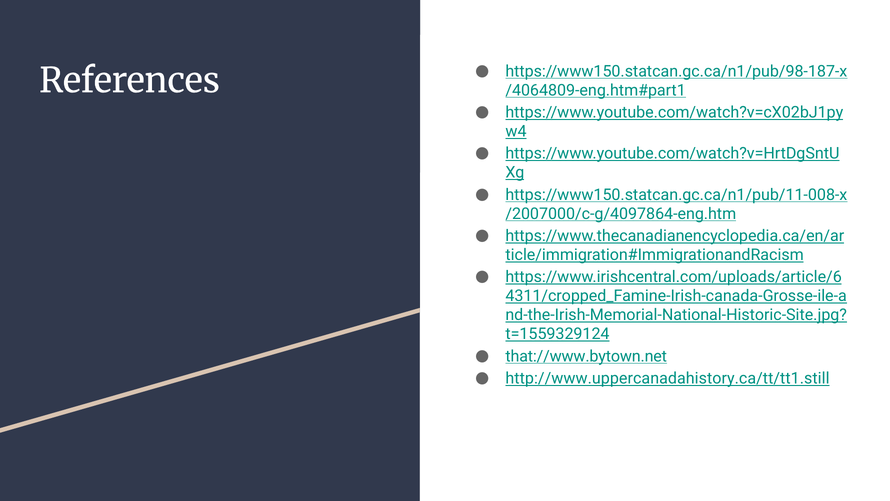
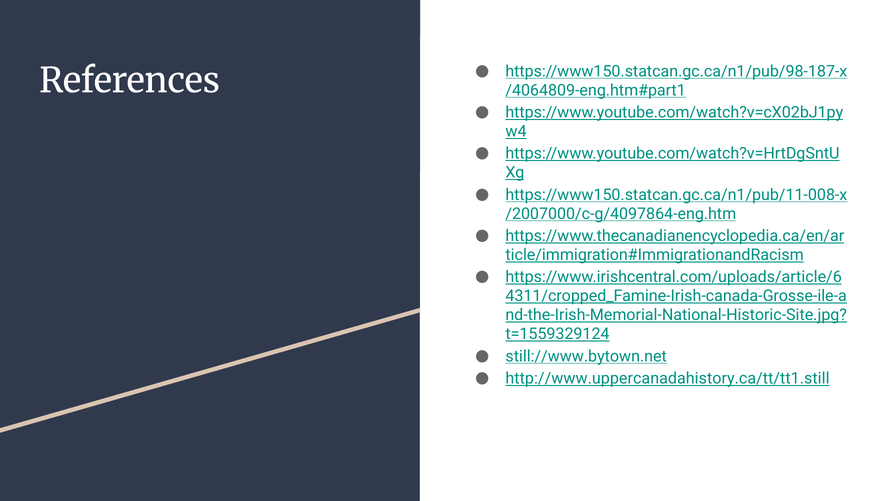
that://www.bytown.net: that://www.bytown.net -> still://www.bytown.net (586, 356)
